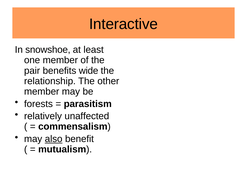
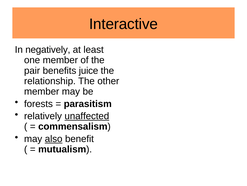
snowshoe: snowshoe -> negatively (48, 50)
wide: wide -> juice (89, 70)
unaffected underline: none -> present (87, 116)
